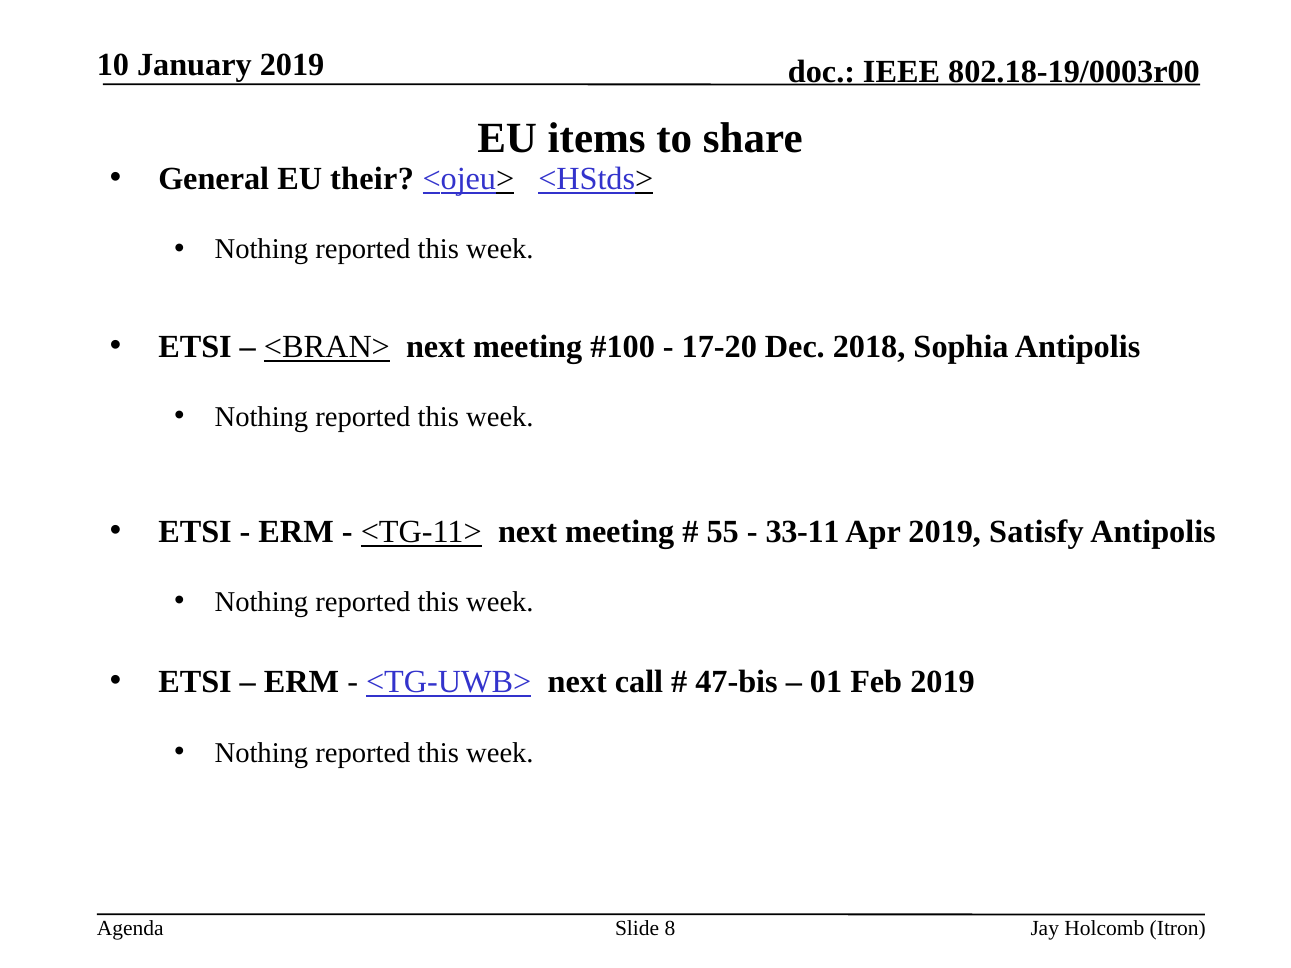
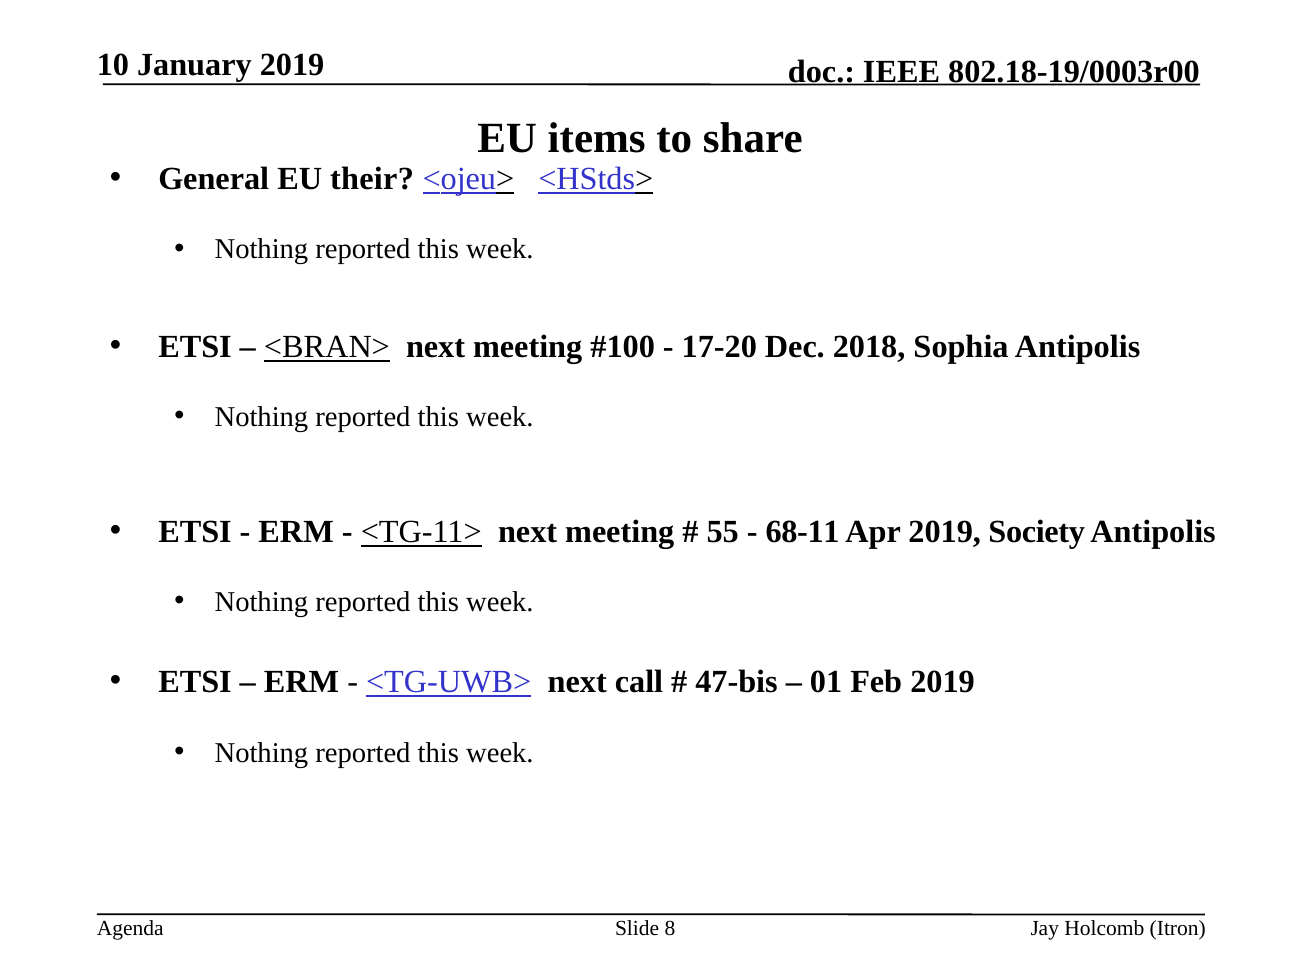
33-11: 33-11 -> 68-11 (803, 532)
Satisfy: Satisfy -> Society (1037, 532)
